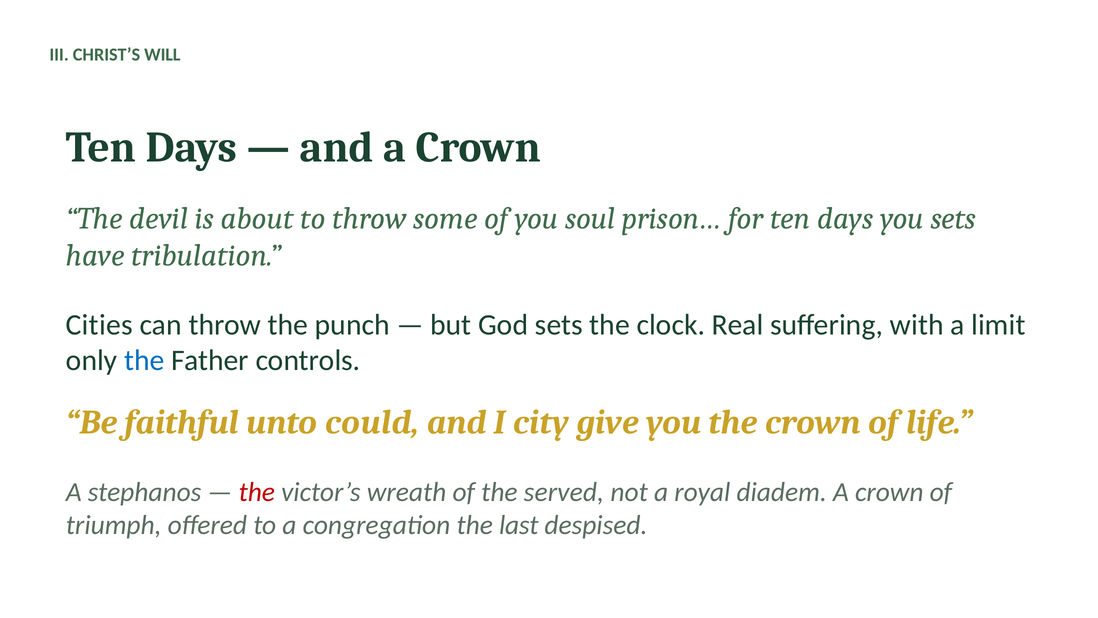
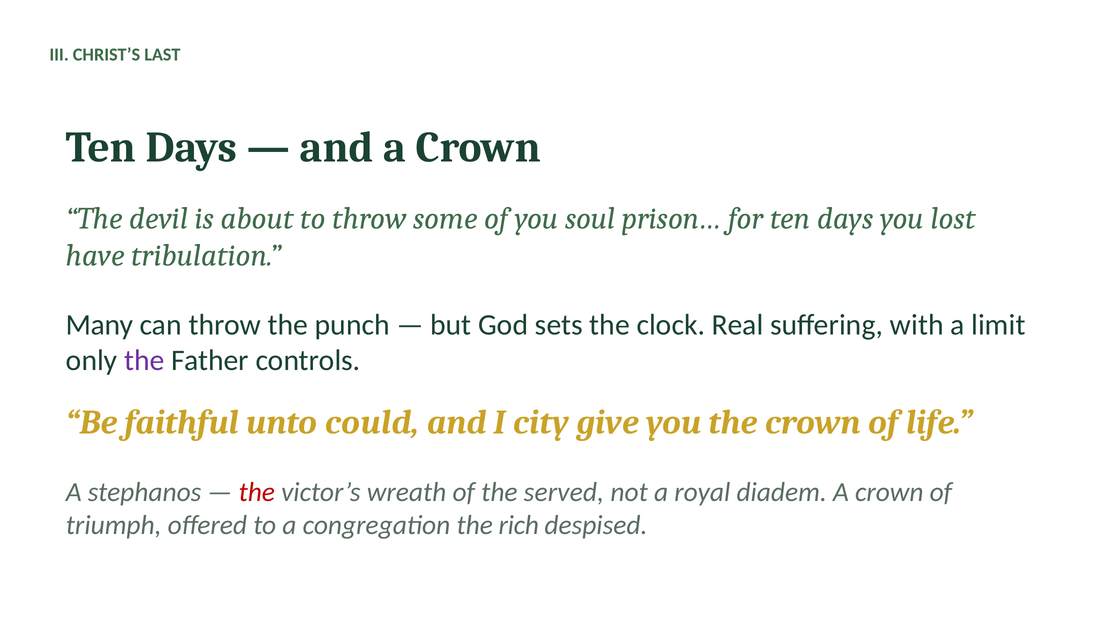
WILL: WILL -> LAST (162, 55)
you sets: sets -> lost (953, 218)
Cities: Cities -> Many (100, 325)
the colour: blue -> purple (144, 360)
last: last -> rich (519, 525)
